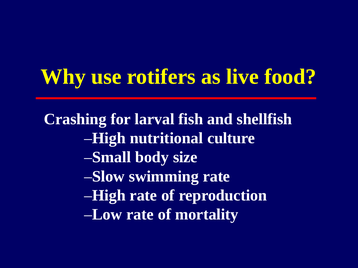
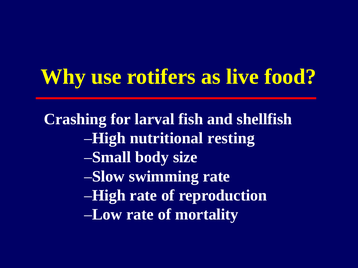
culture: culture -> resting (231, 138)
